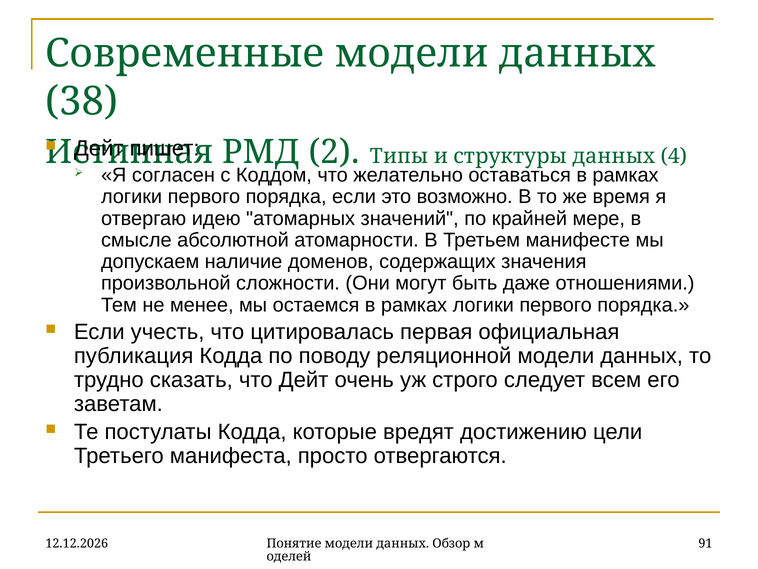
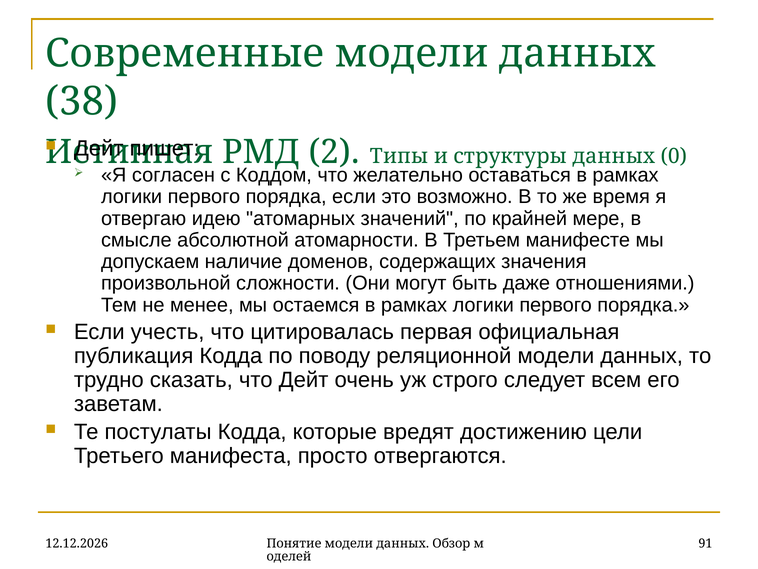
4: 4 -> 0 (674, 156)
